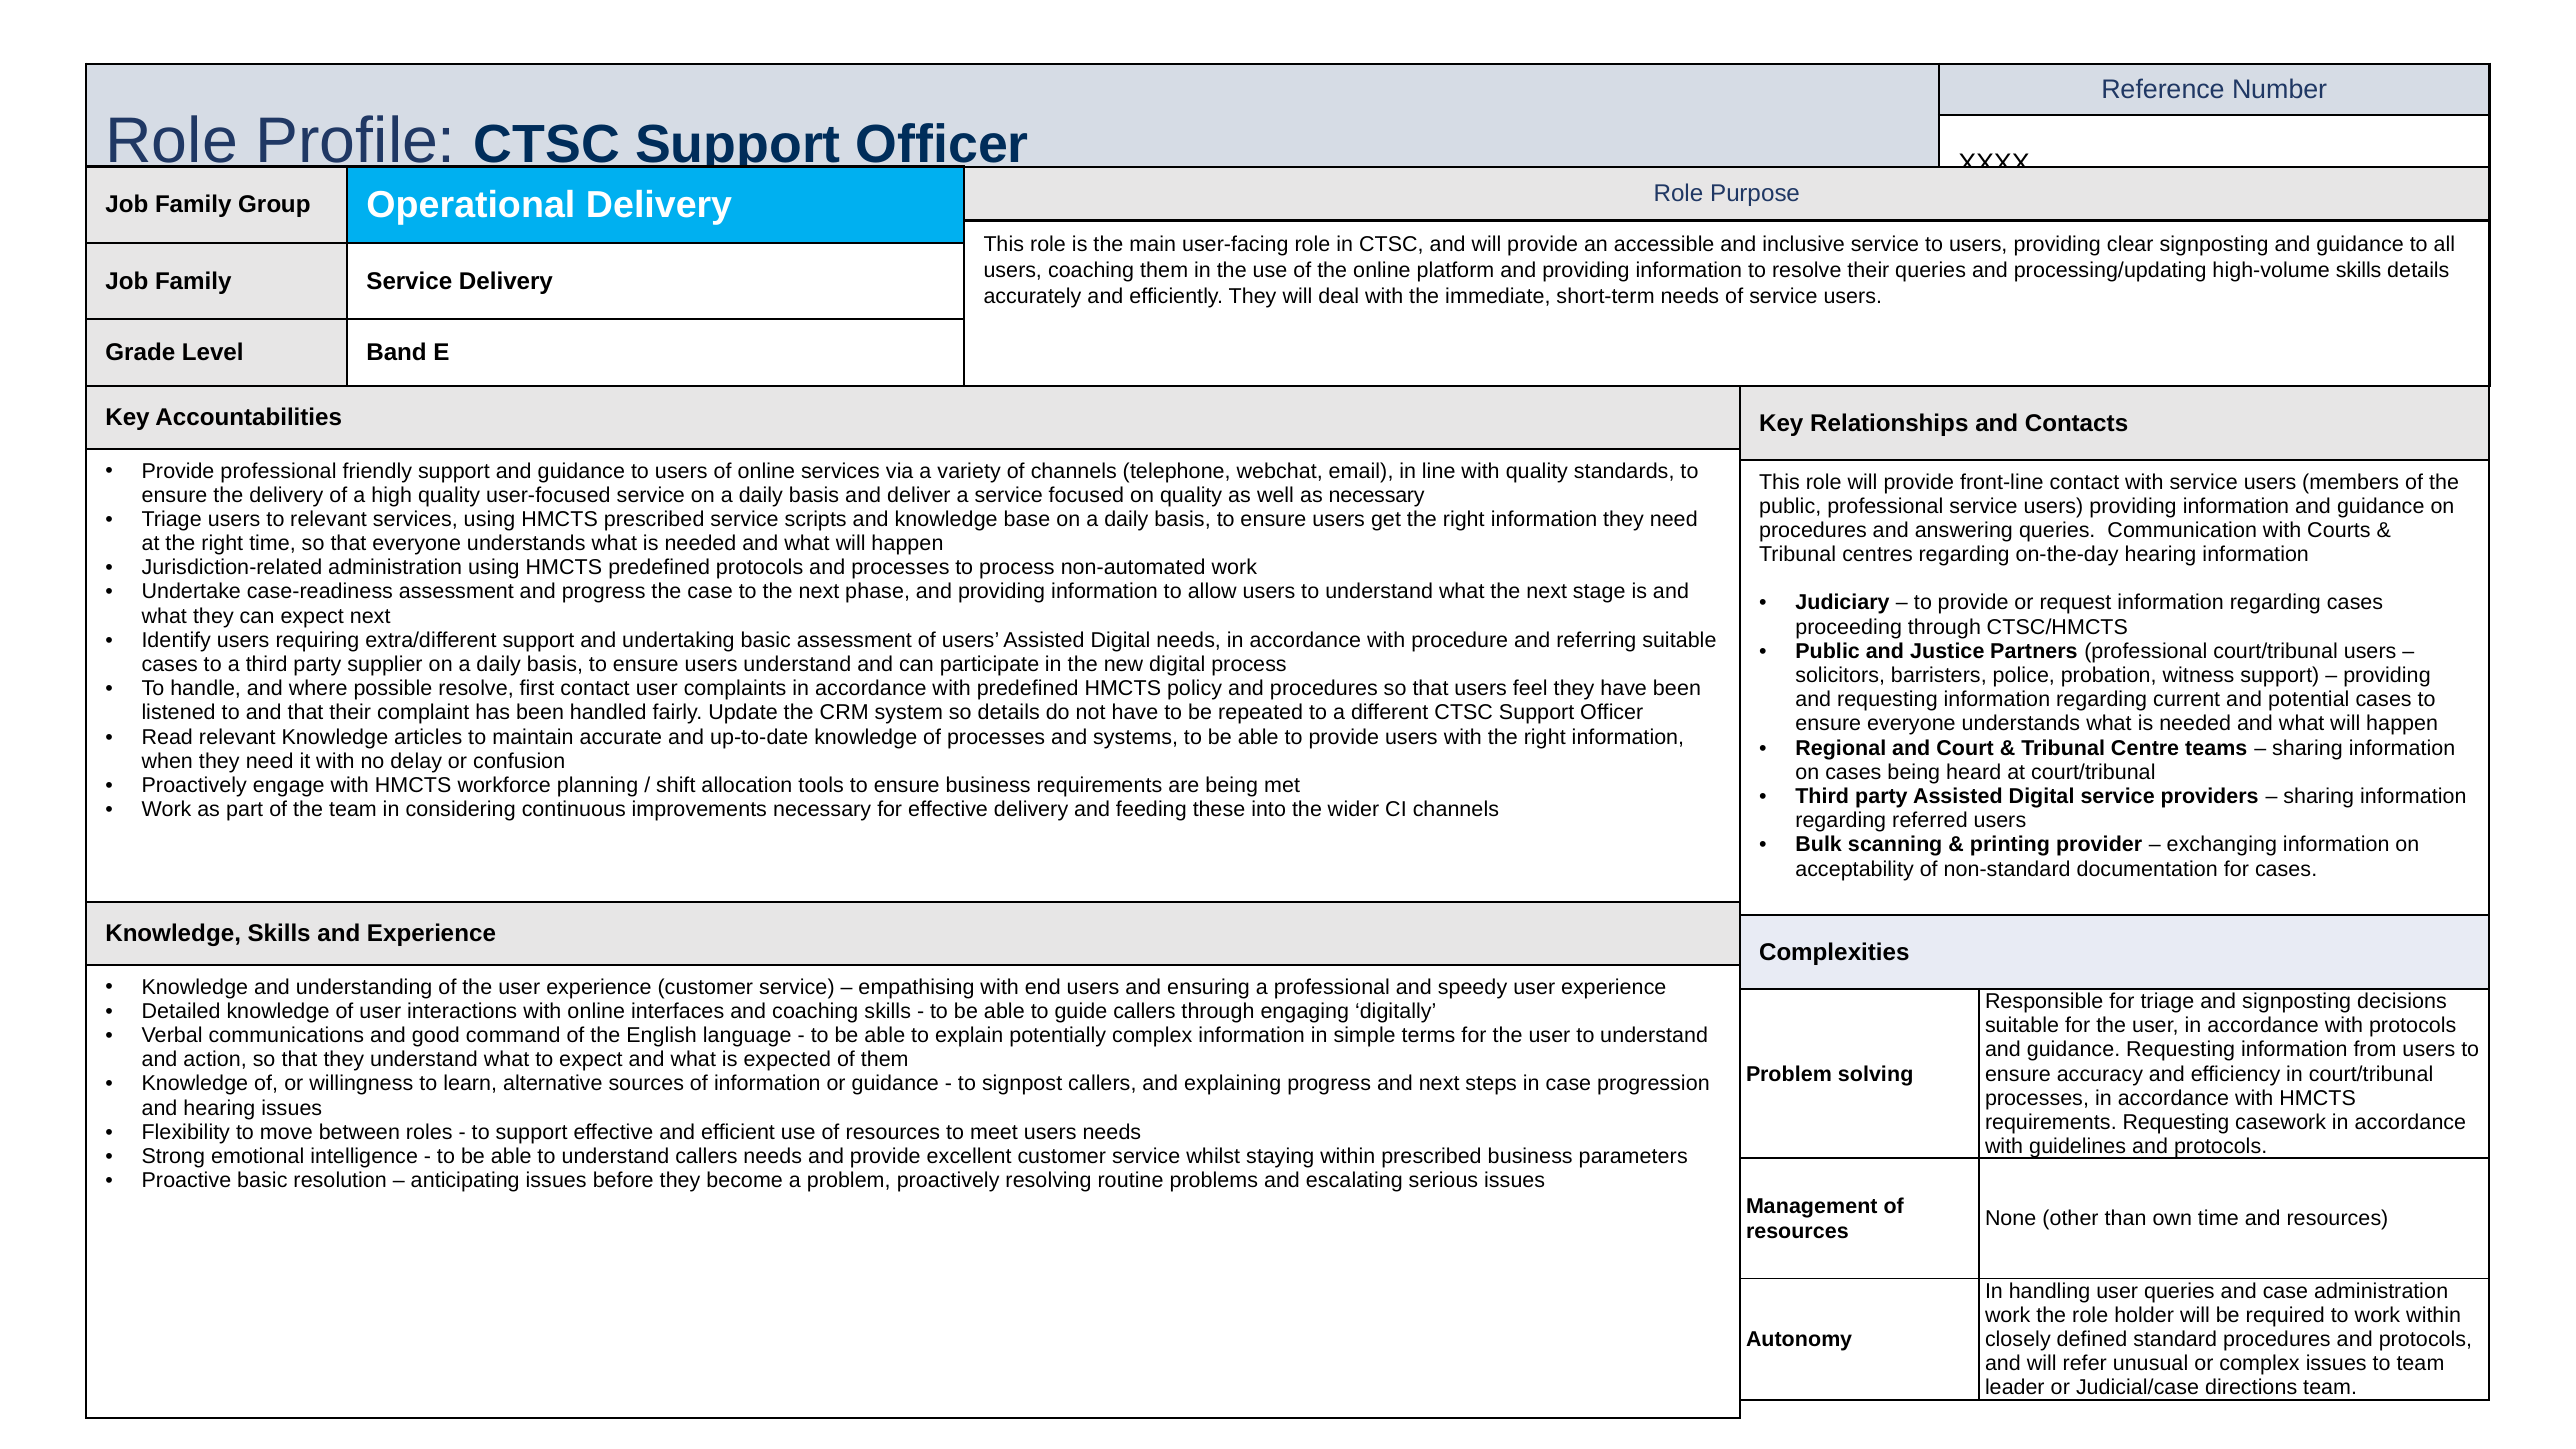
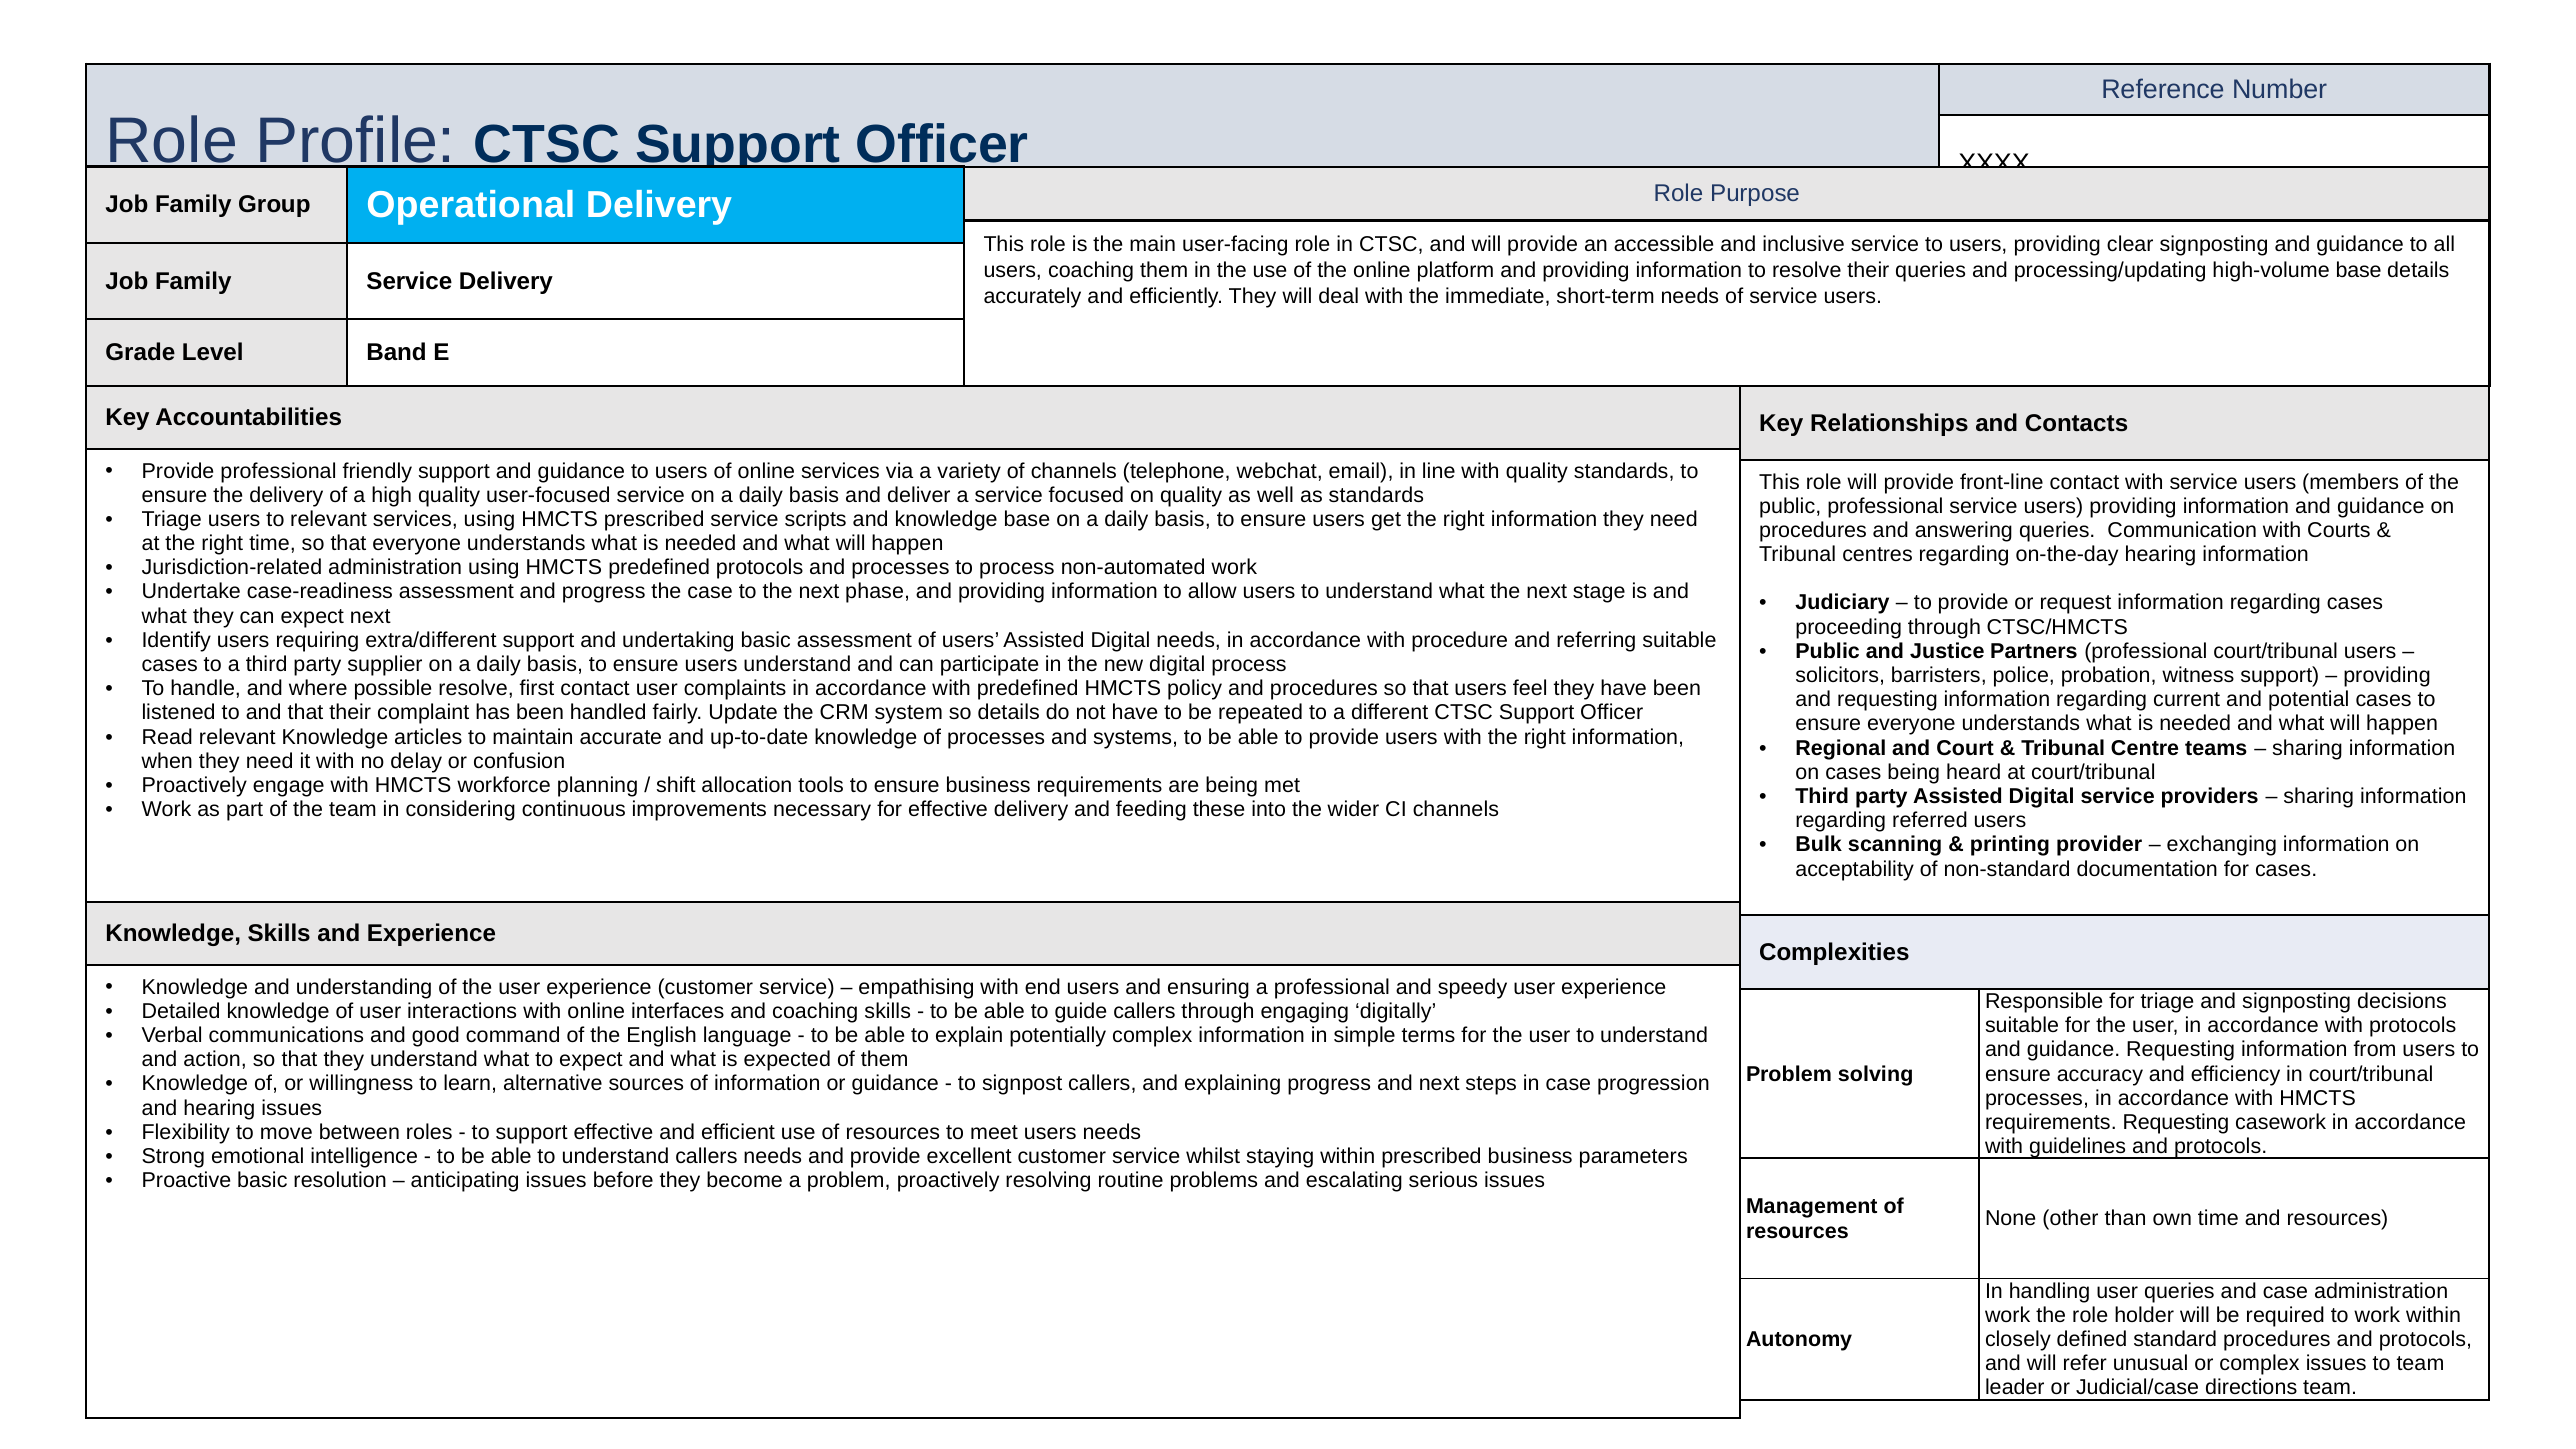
high-volume skills: skills -> base (2359, 270)
as necessary: necessary -> standards (1376, 495)
